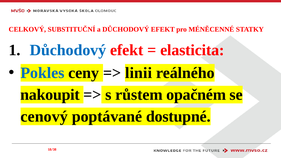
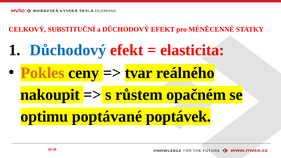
Pokles colour: blue -> orange (42, 73)
linii: linii -> tvar (139, 73)
cenový: cenový -> optimu (44, 117)
dostupné: dostupné -> poptávek (178, 117)
